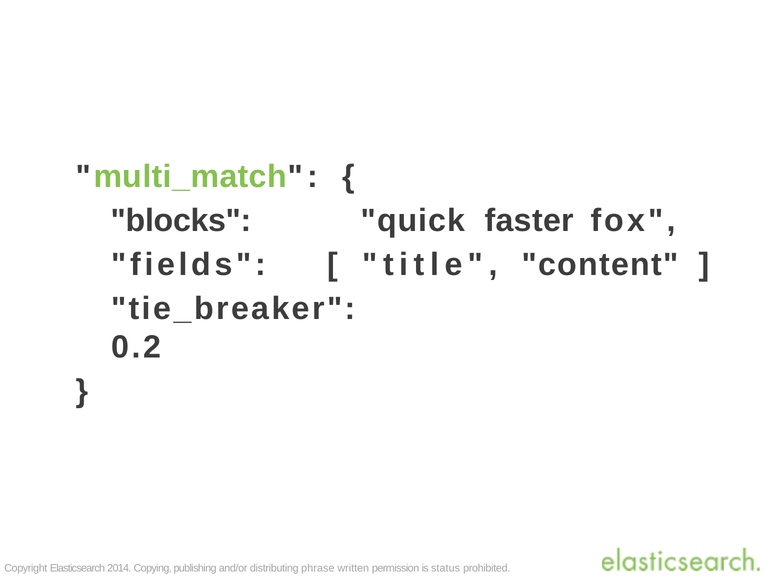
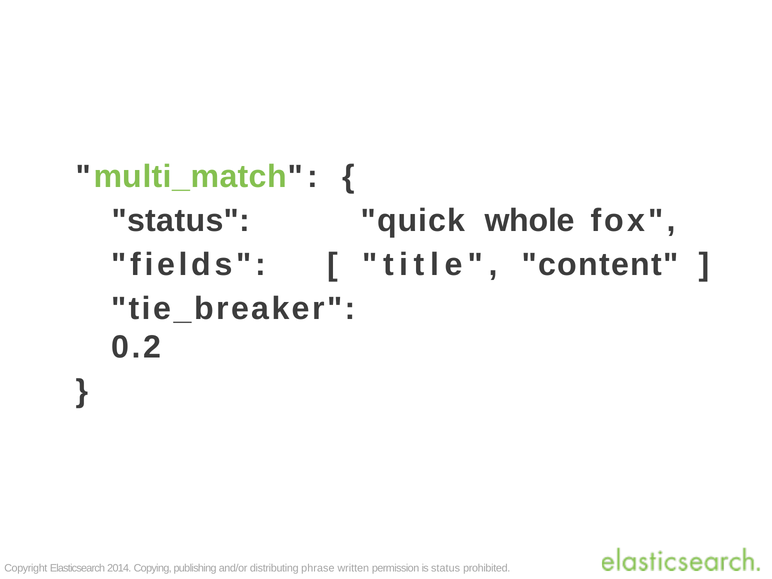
blocks: blocks -> status (181, 221)
faster: faster -> whole (530, 221)
